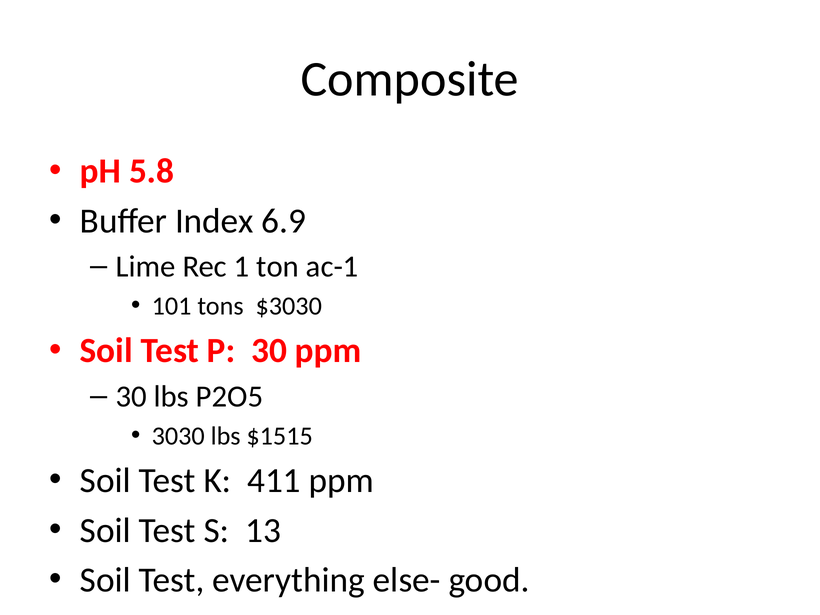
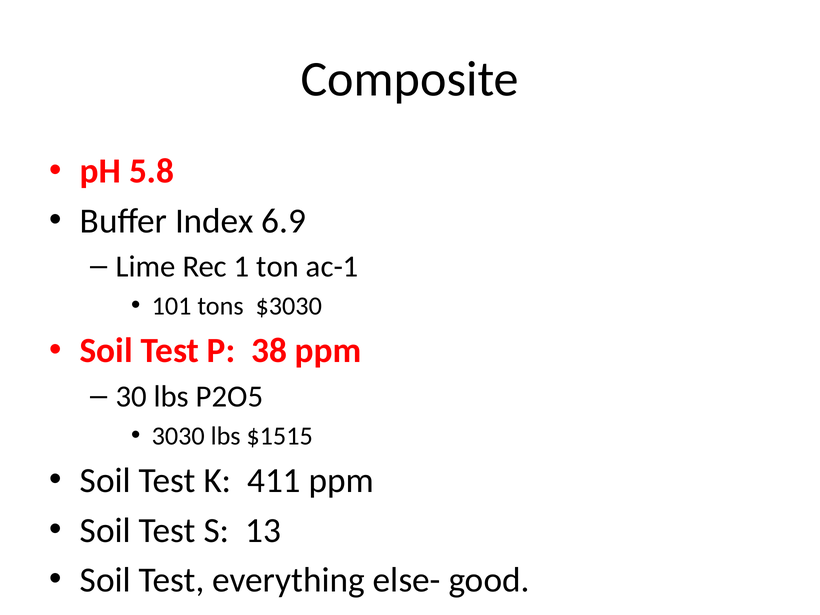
P 30: 30 -> 38 (269, 351)
